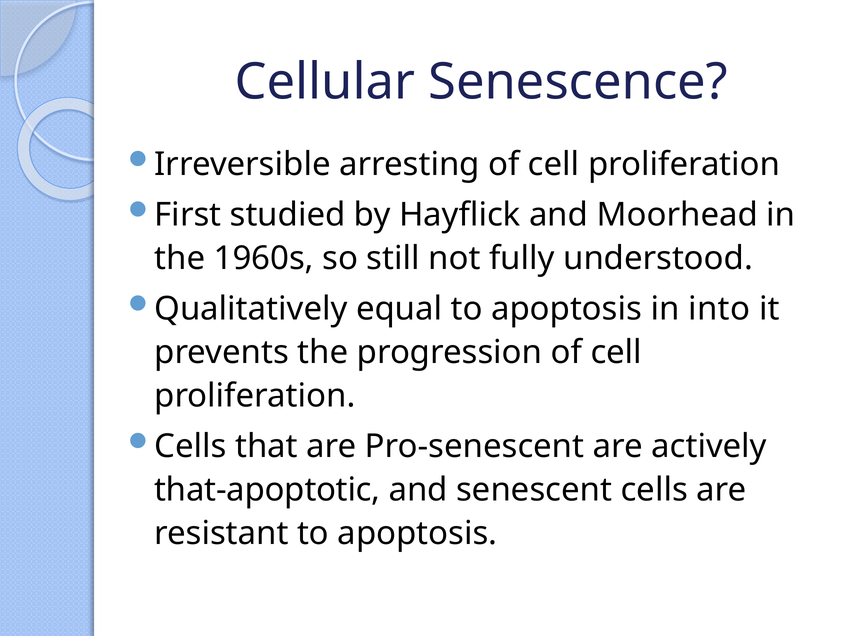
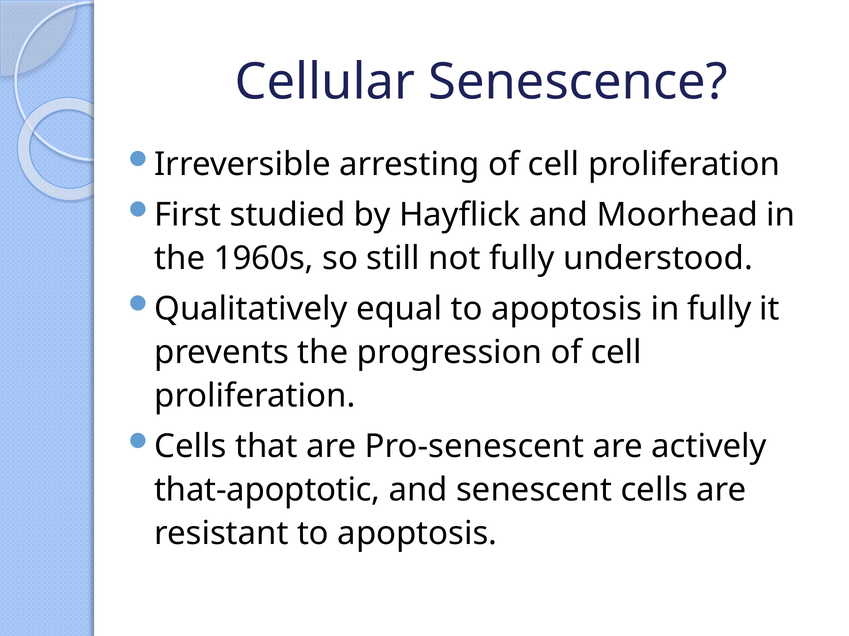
in into: into -> fully (719, 309)
